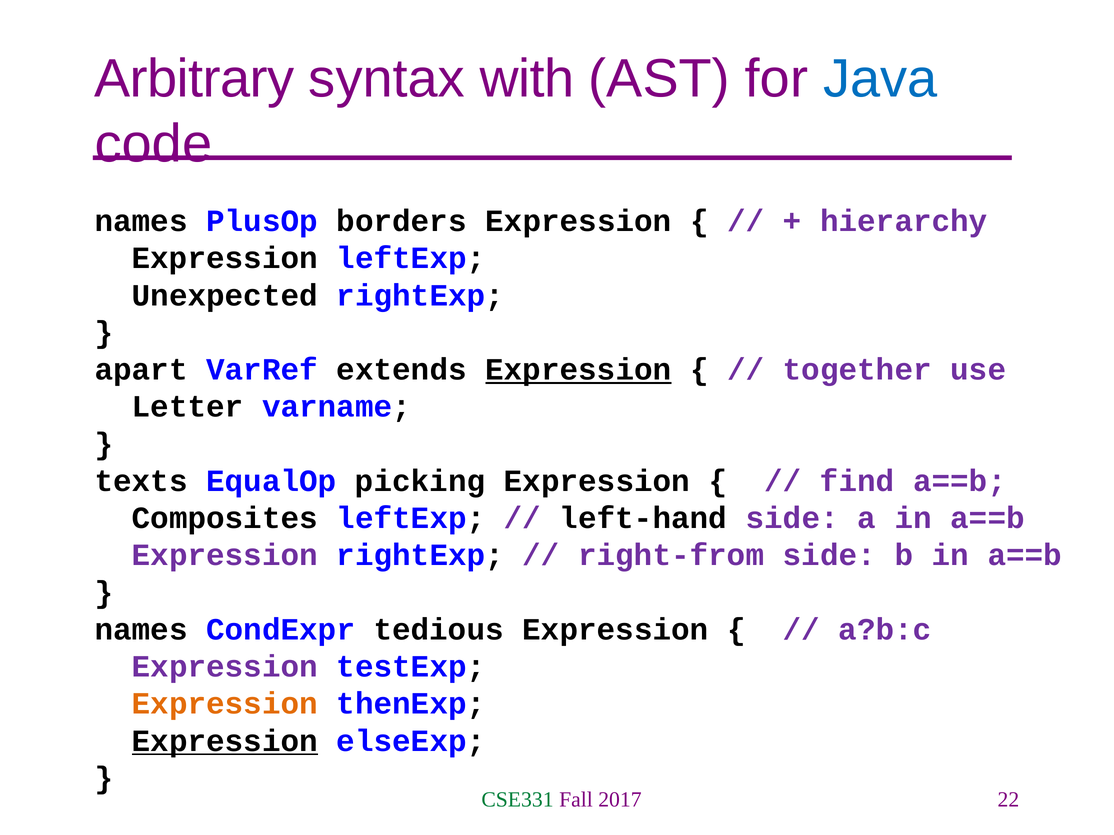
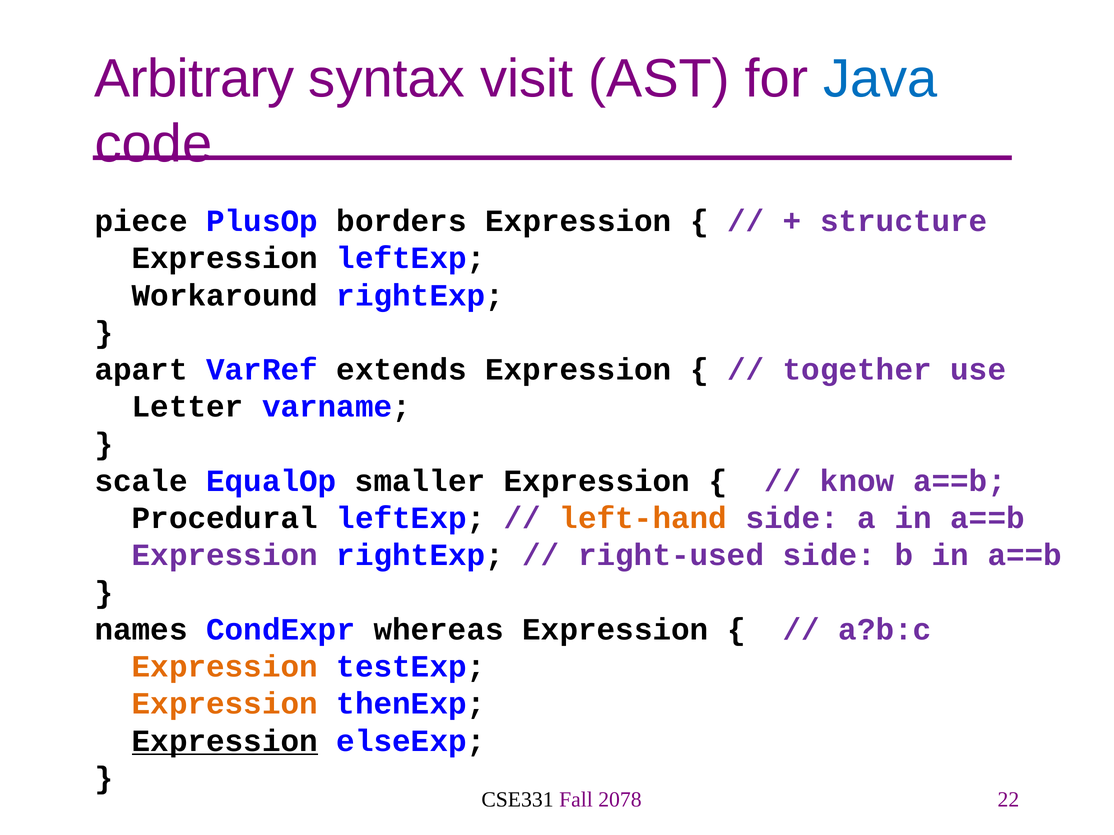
with: with -> visit (527, 79)
names: names -> piece (141, 221)
hierarchy: hierarchy -> structure (904, 221)
Unexpected: Unexpected -> Workaround (225, 296)
Expression underline: present -> none (578, 370)
texts: texts -> scale (141, 481)
picking: picking -> smaller (420, 481)
find: find -> know (857, 481)
Composites: Composites -> Procedural (225, 518)
left-hand colour: black -> orange (643, 518)
right-from: right-from -> right-used (671, 556)
tedious: tedious -> whereas (439, 630)
Expression colour: purple -> orange (225, 667)
CSE331 colour: green -> black (517, 800)
2017: 2017 -> 2078 (620, 800)
